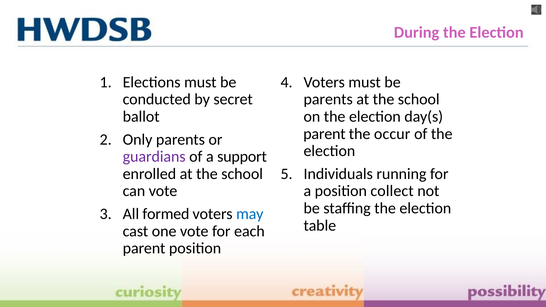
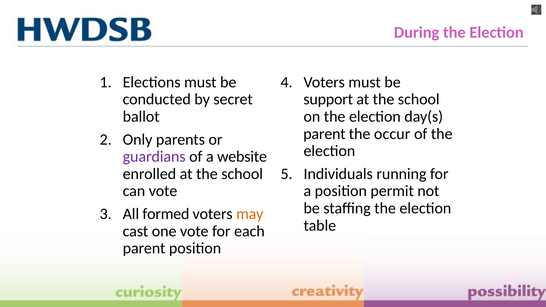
parents: parents -> support (328, 99)
support: support -> website (242, 157)
collect: collect -> permit (392, 191)
may colour: blue -> orange (250, 214)
